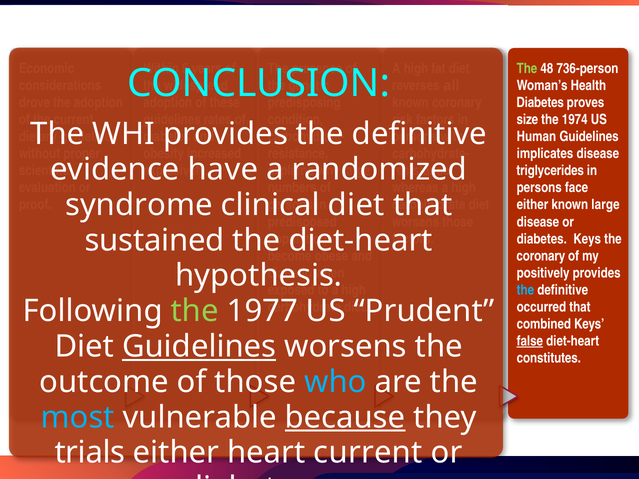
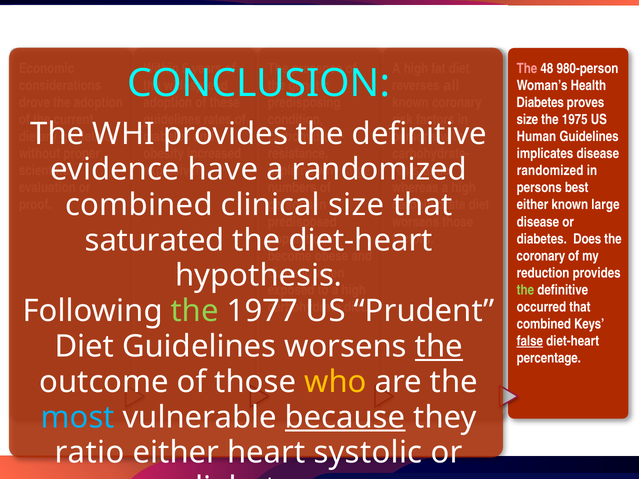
The colour: light green -> pink (527, 69)
736-person: 736-person -> 980-person (588, 69)
1974: 1974 -> 1975 (575, 120)
triglycerides: triglycerides -> randomized (550, 171)
face: face -> best (577, 188)
syndrome: syndrome -> combined (139, 205)
diet: diet -> size (356, 205)
sustained: sustained -> saturated (155, 240)
diabetes Keys: Keys -> Does (587, 239)
positively: positively -> reduction (543, 273)
the colour: light blue -> light green (525, 290)
Guidelines underline: present -> none (199, 347)
the underline: none -> present (439, 347)
constitutes: constitutes -> percentage (549, 358)
who colour: light blue -> yellow (335, 382)
trials: trials -> ratio (90, 453)
heart current: current -> systolic (368, 453)
